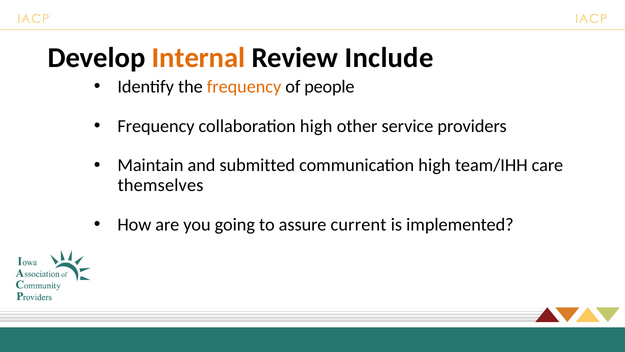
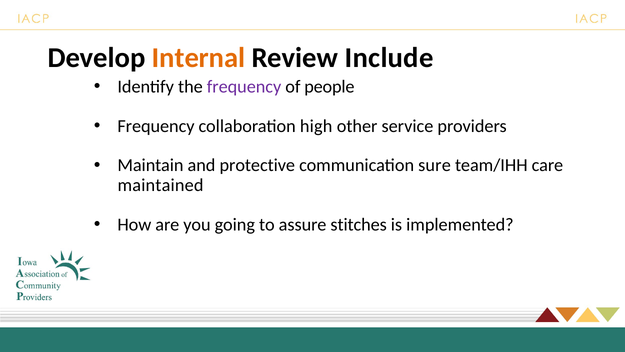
frequency colour: orange -> purple (244, 86)
submitted: submitted -> protective (257, 165)
communication high: high -> sure (434, 165)
themselves: themselves -> maintained (161, 185)
current: current -> stitches (359, 224)
